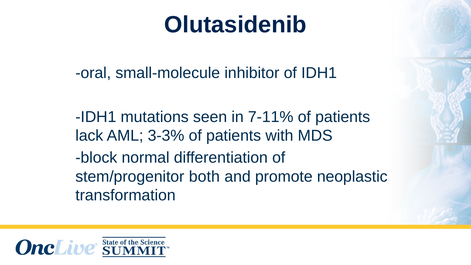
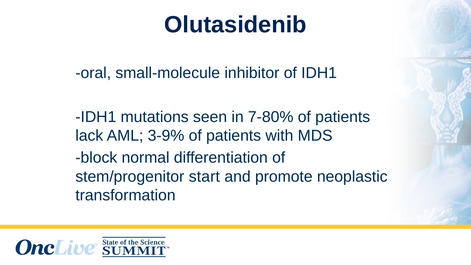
7-11%: 7-11% -> 7-80% (271, 117)
3-3%: 3-3% -> 3-9% (166, 136)
both: both -> start (204, 177)
